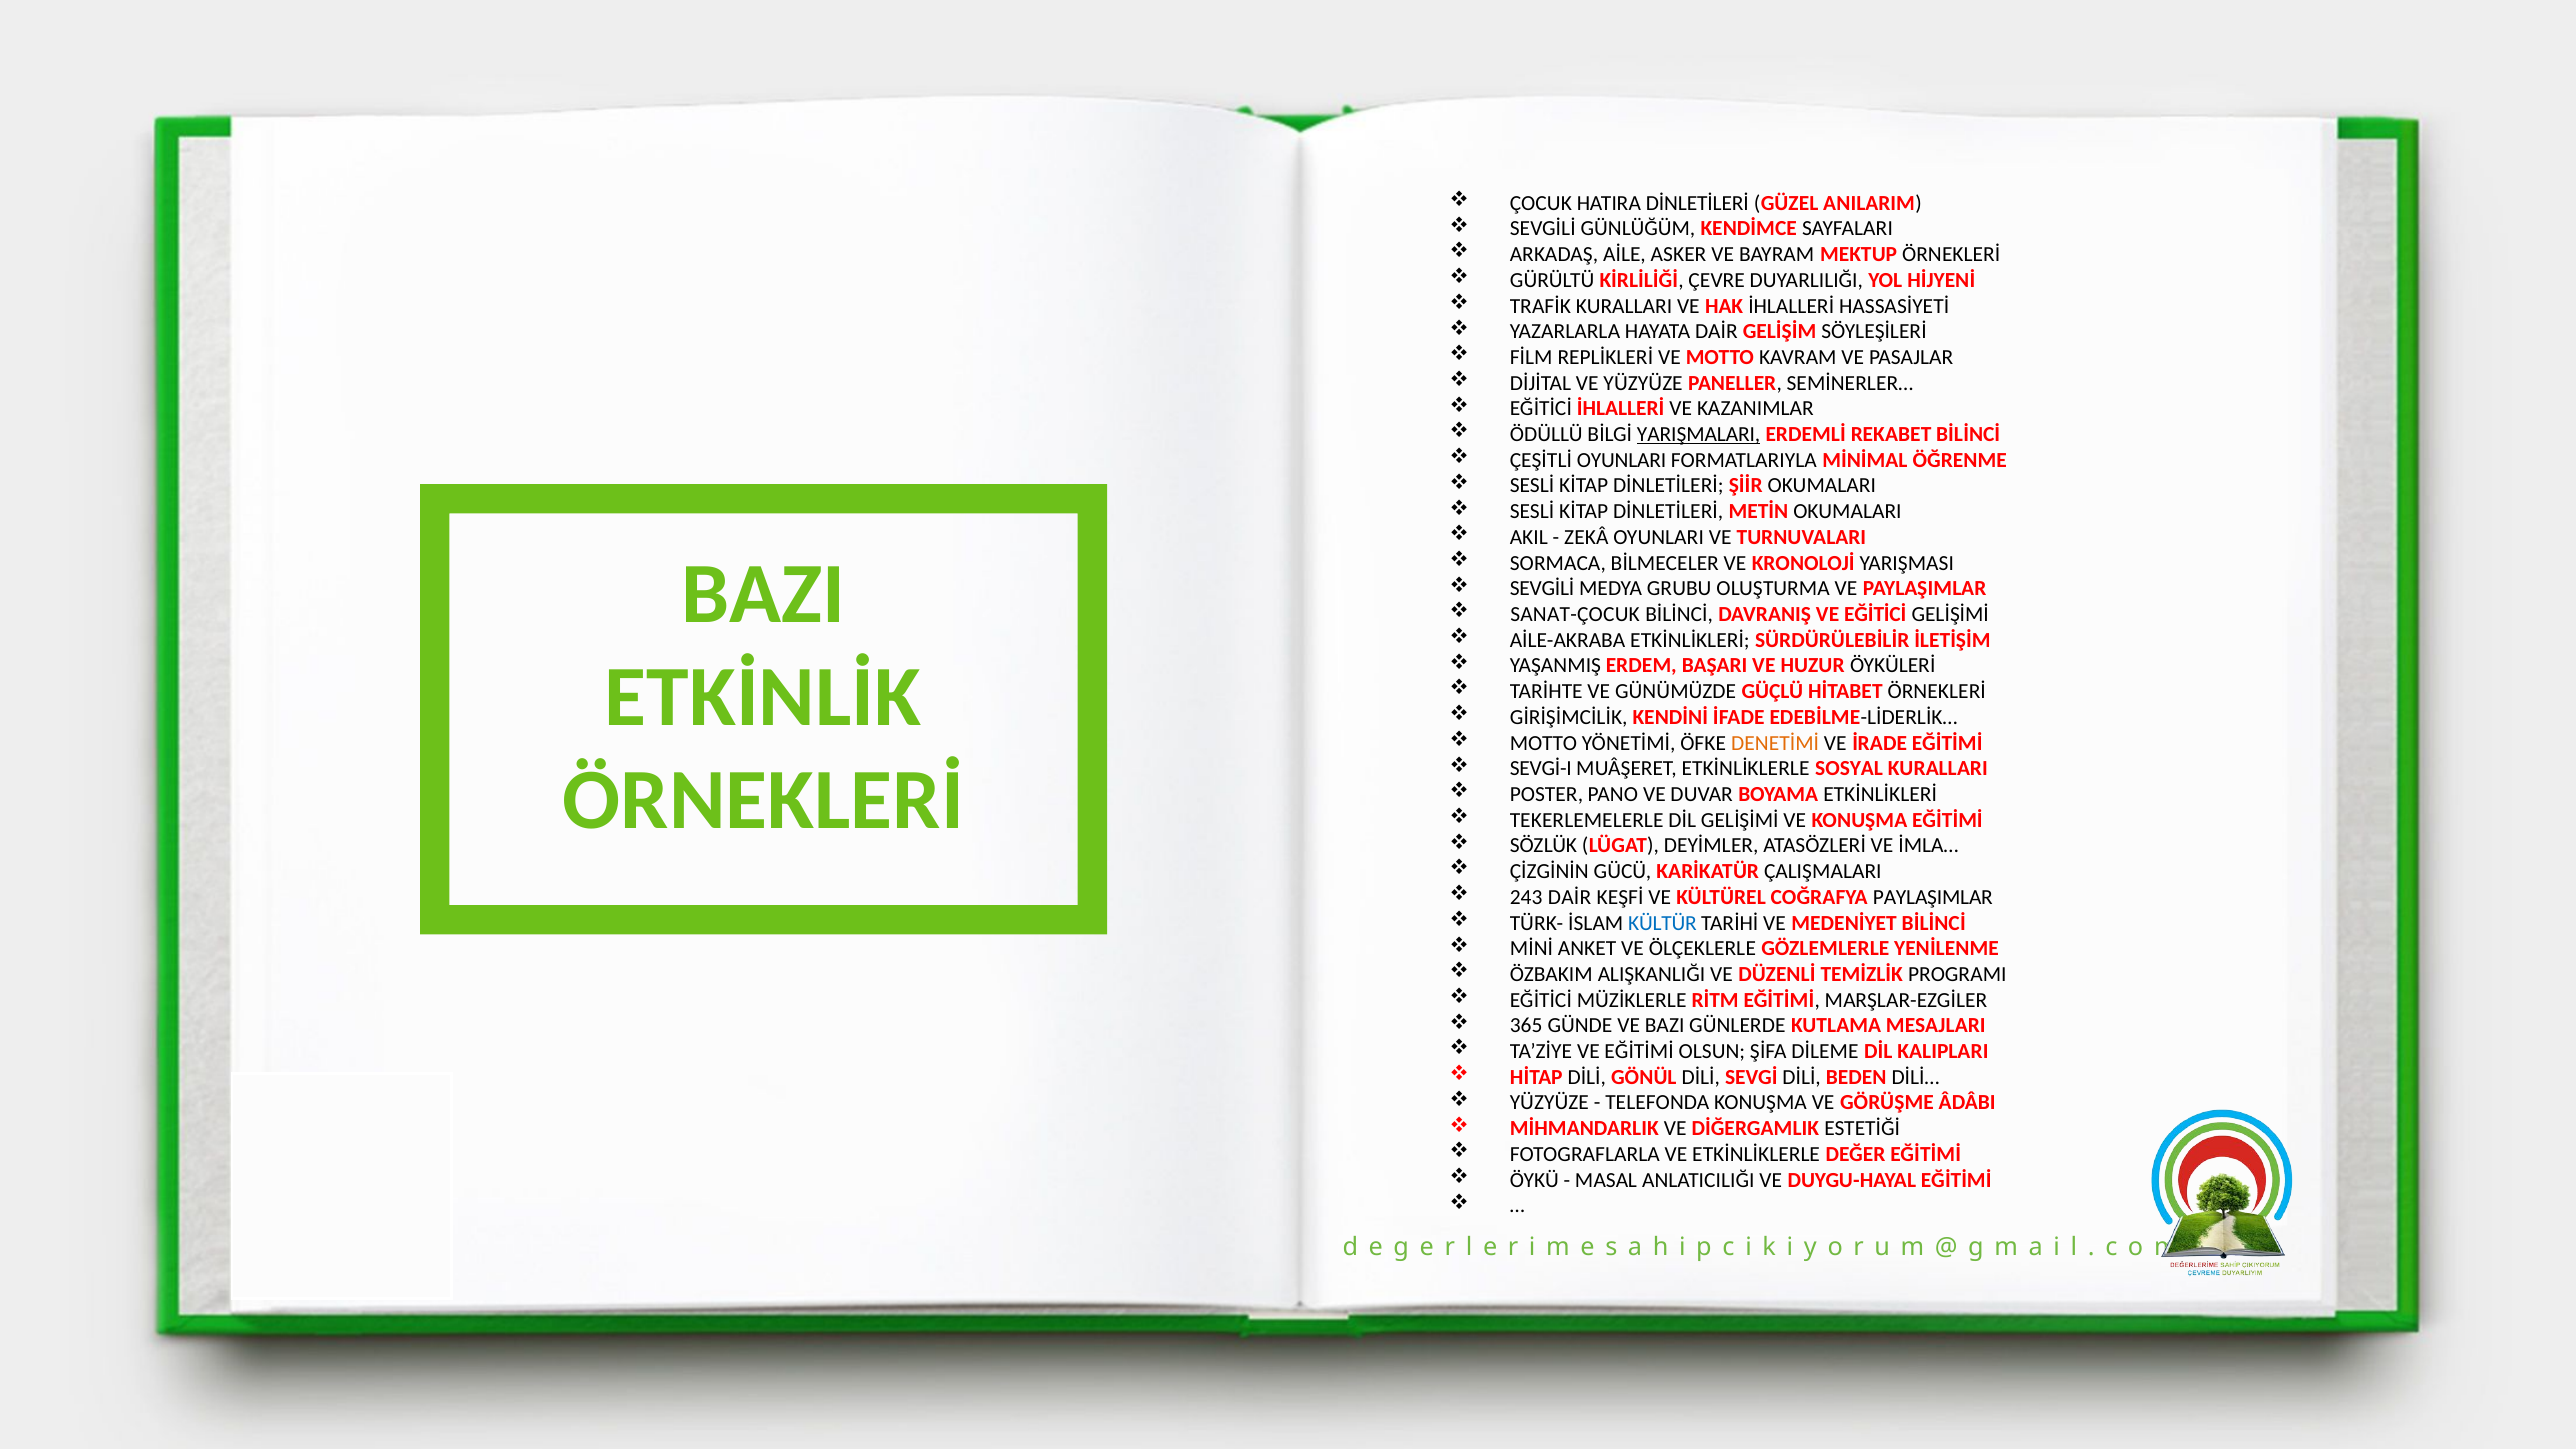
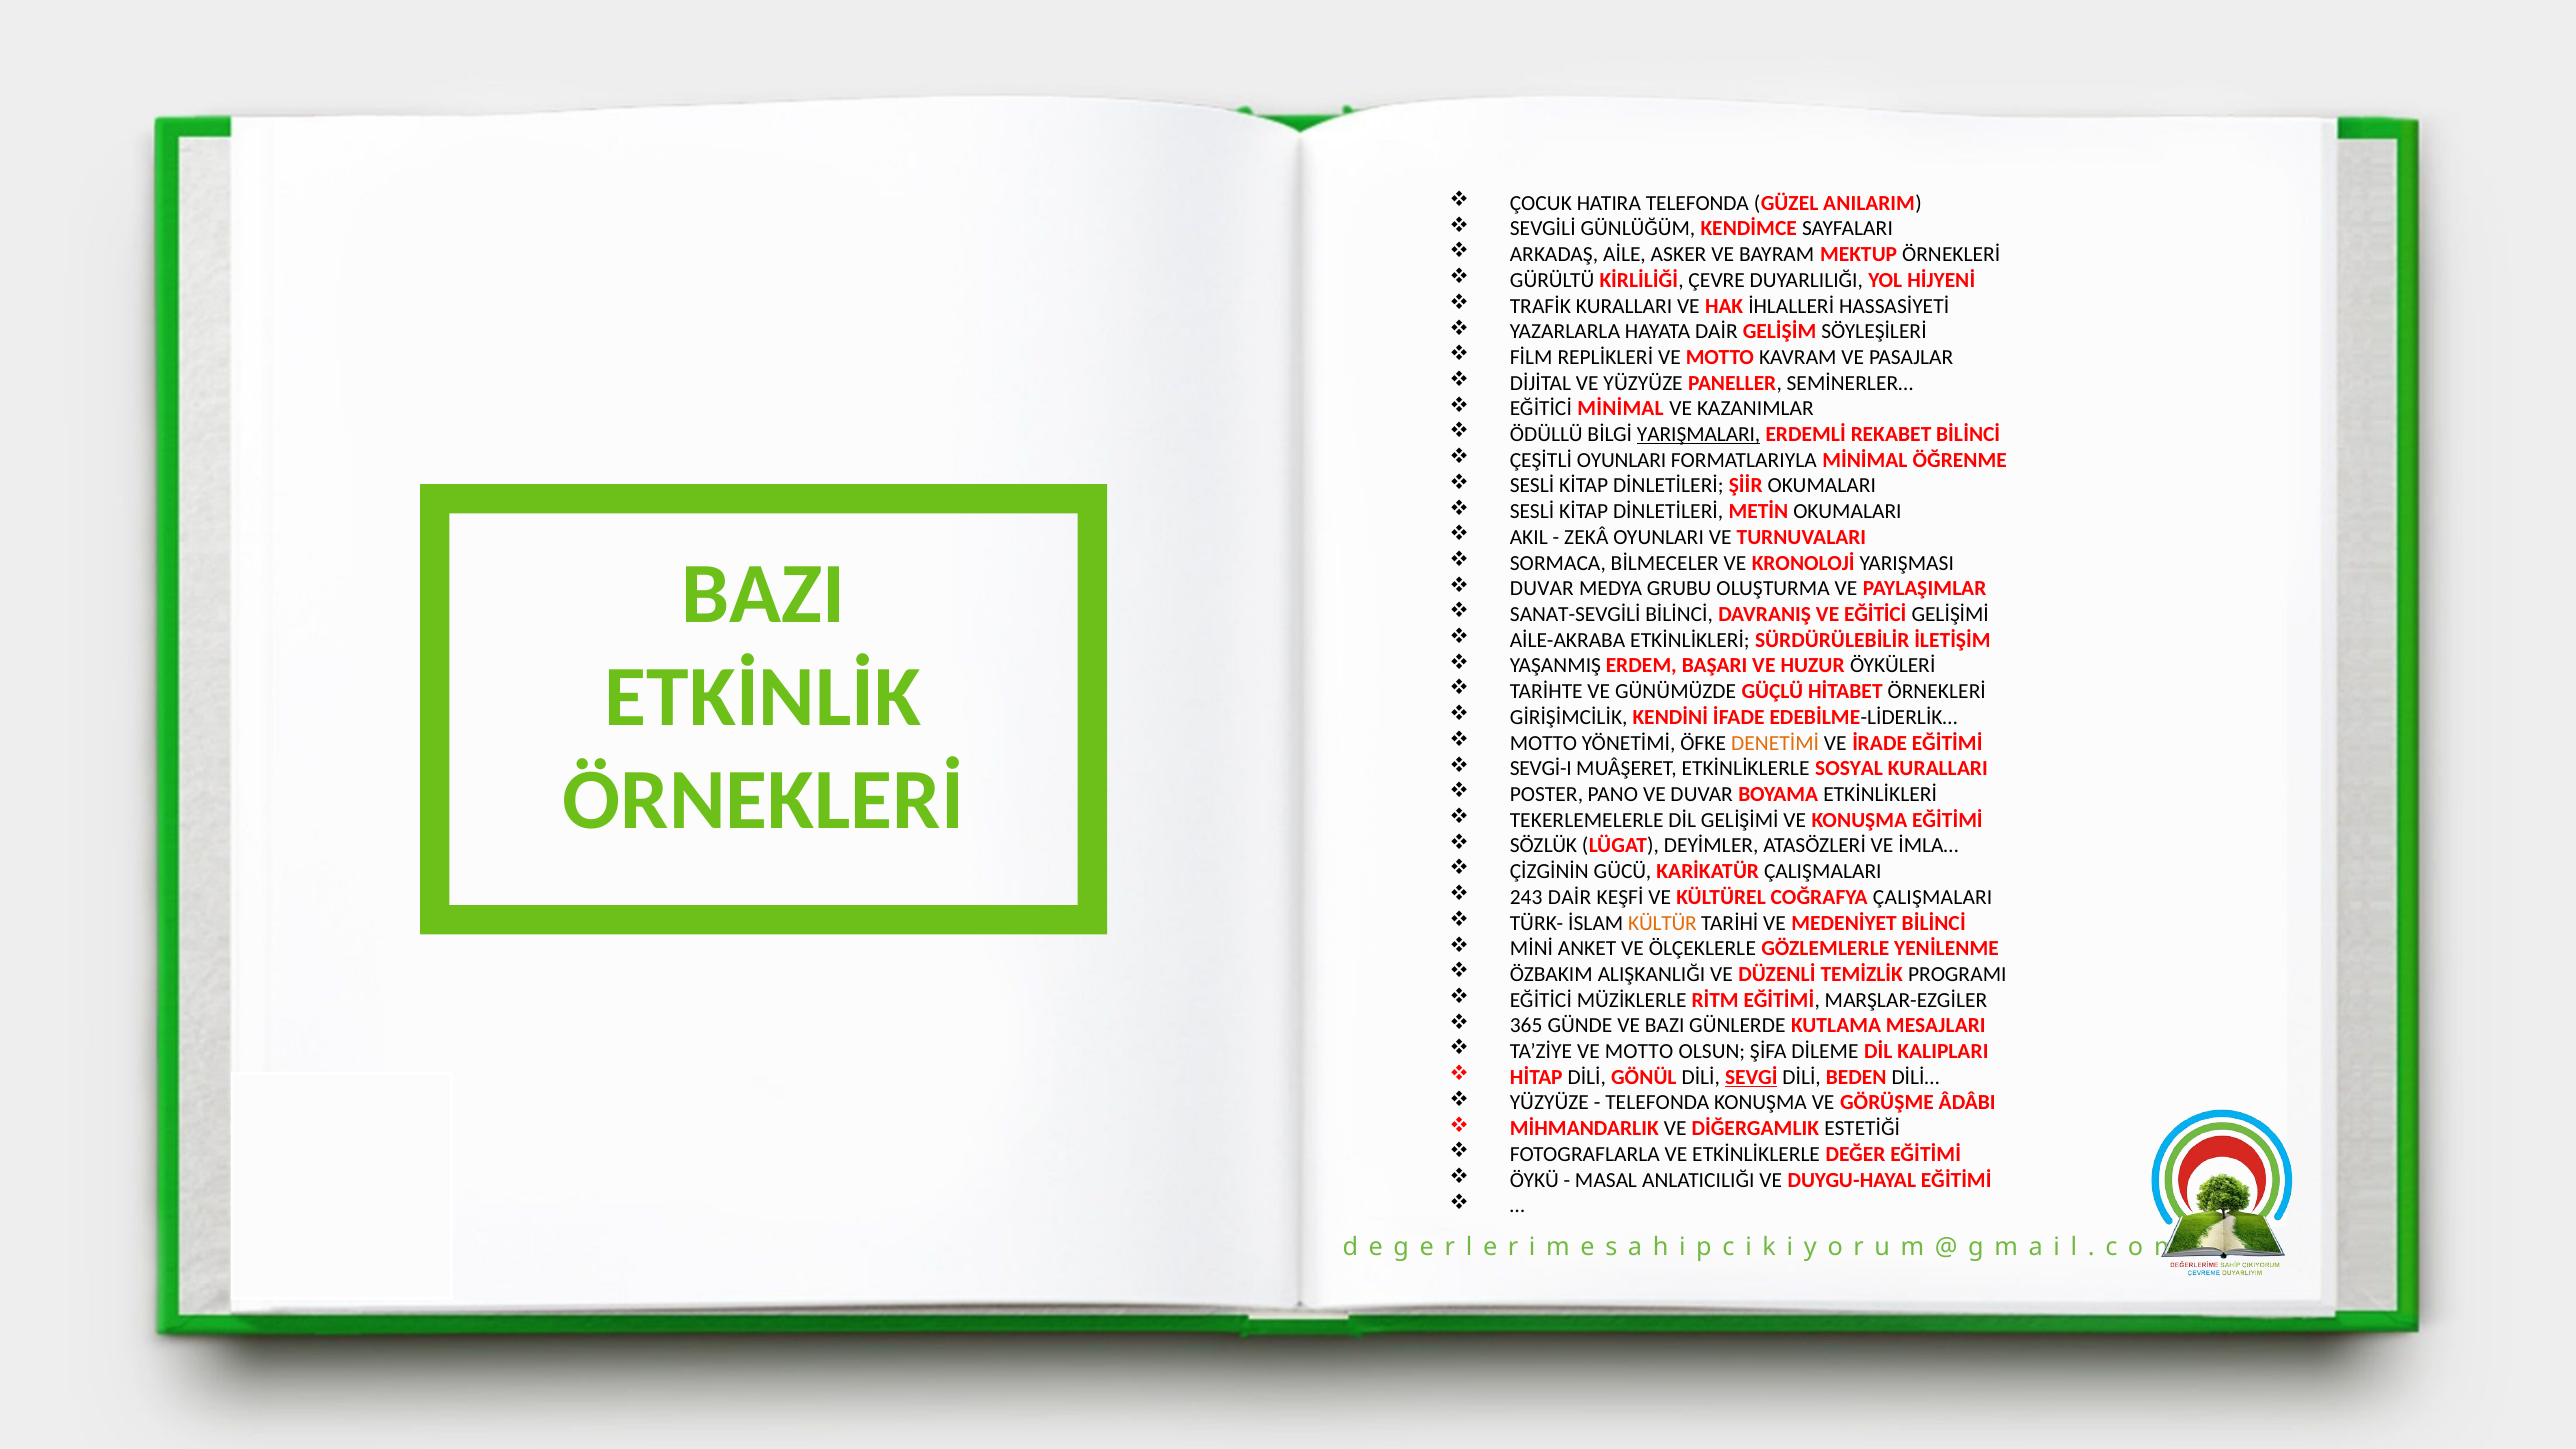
HATIRA DİNLETİLERİ: DİNLETİLERİ -> TELEFONDA (1697, 203)
EĞİTİCİ İHLALLERİ: İHLALLERİ -> MİNİMAL (1621, 409)
SEVGİLİ: SEVGİLİ -> DUVAR (1542, 589)
SANAT-ÇOCUK: SANAT-ÇOCUK -> SANAT-SEVGİLİ (1575, 614)
COĞRAFYA PAYLAŞIMLAR: PAYLAŞIMLAR -> ÇALIŞMALARI (1933, 897)
KÜLTÜR colour: blue -> orange (1662, 923)
TA’ZİYE VE EĞİTİMİ: EĞİTİMİ -> MOTTO (1639, 1051)
SEVGİ underline: none -> present (1751, 1077)
